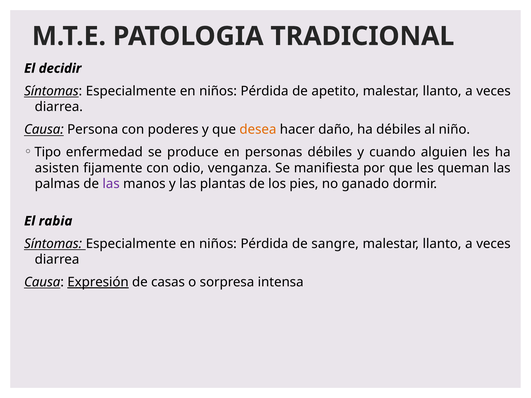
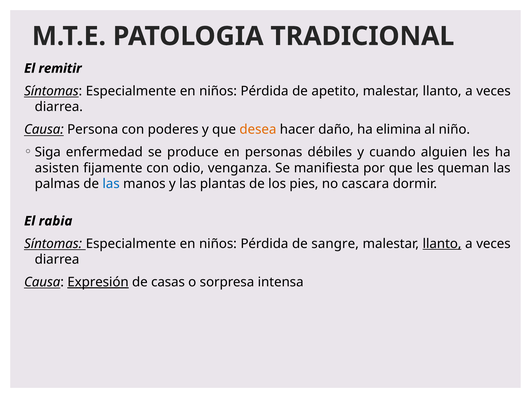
decidir: decidir -> remitir (60, 68)
ha débiles: débiles -> elimina (399, 130)
Tipo: Tipo -> Siga (48, 152)
las colour: purple -> blue (111, 184)
ganado: ganado -> cascara (365, 184)
llanto underline: none -> present (442, 244)
